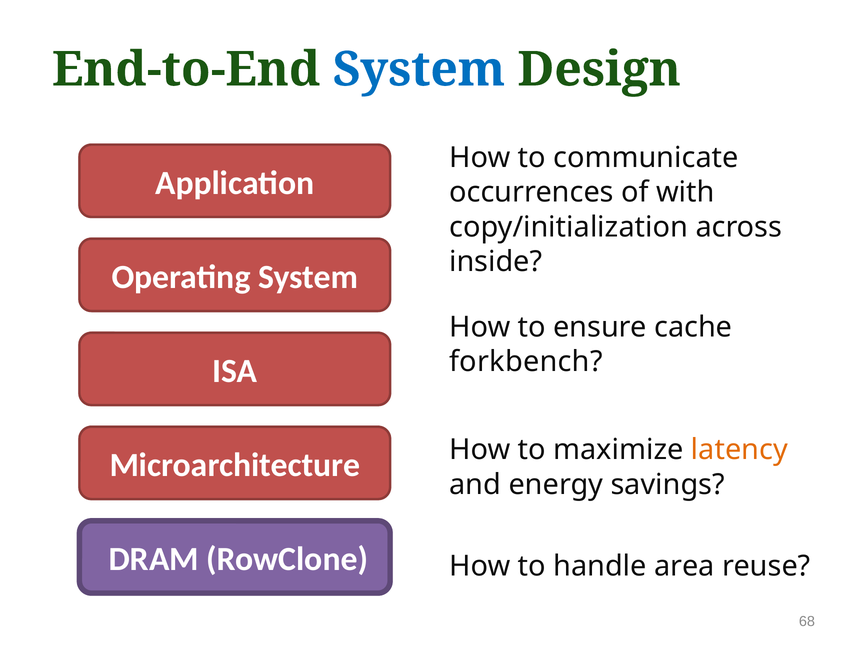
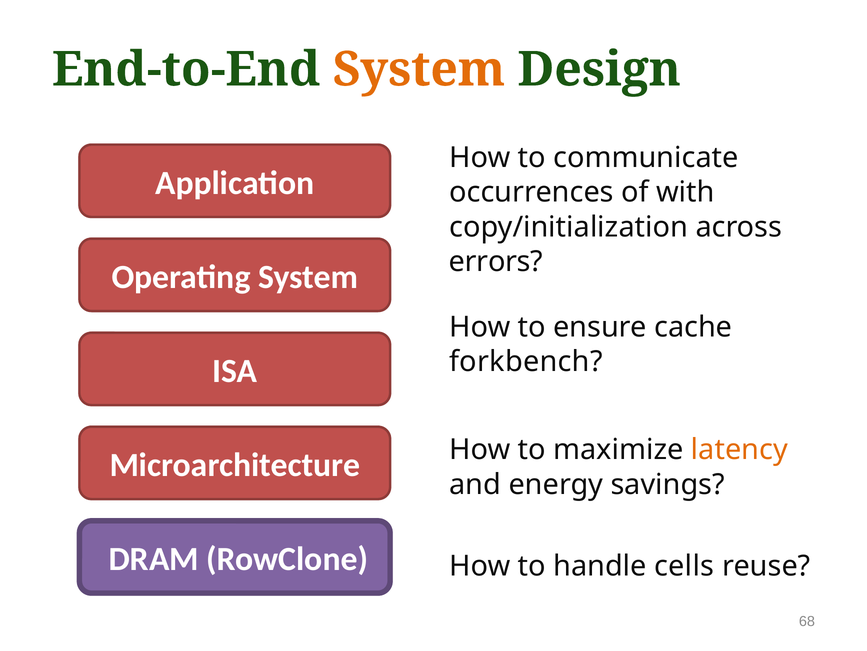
System colour: blue -> orange (419, 69)
inside: inside -> errors (496, 262)
area: area -> cells (684, 565)
